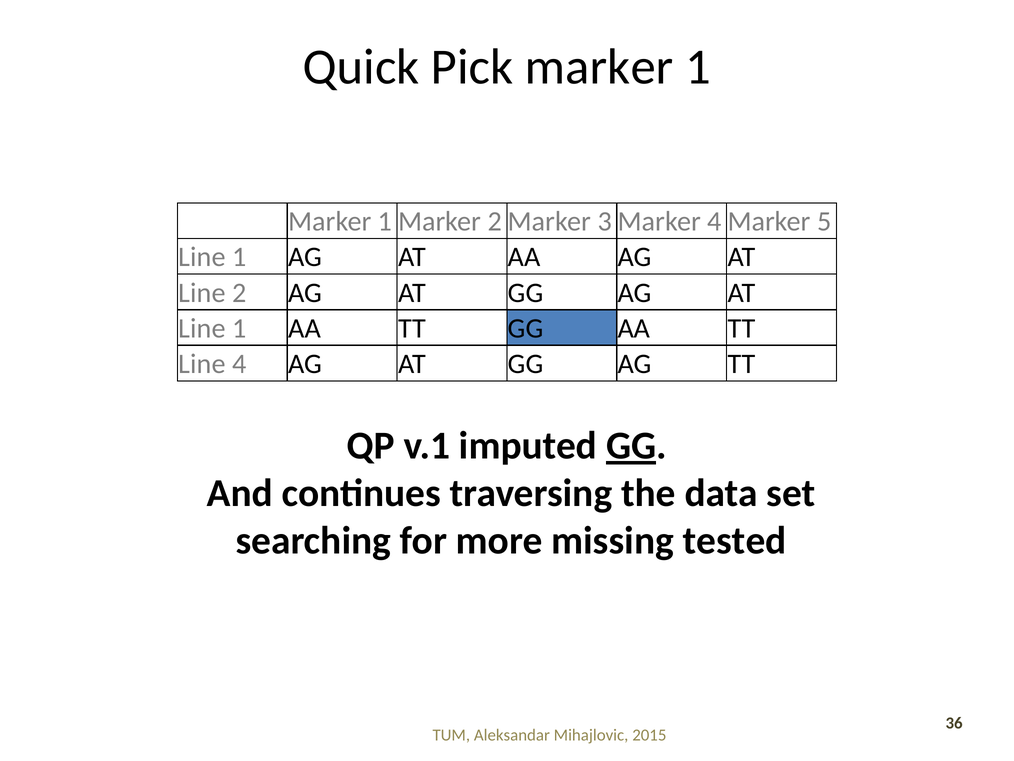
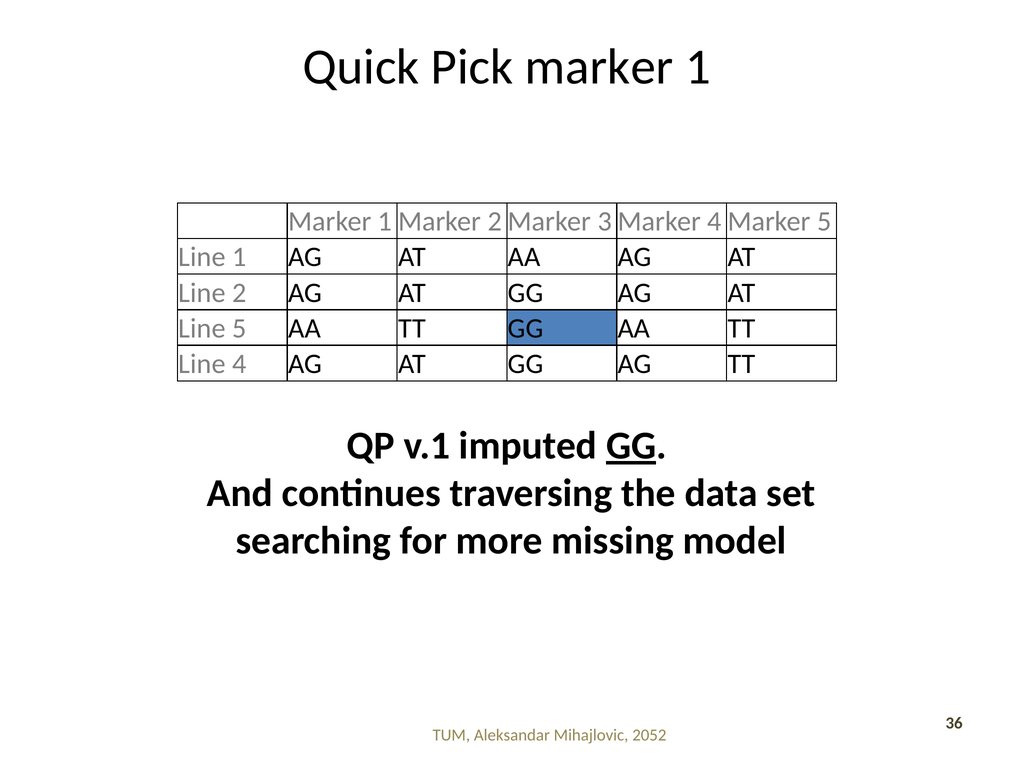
1: 1 -> 5 (239, 328)
tested: tested -> model (735, 540)
2015: 2015 -> 2052 (649, 735)
